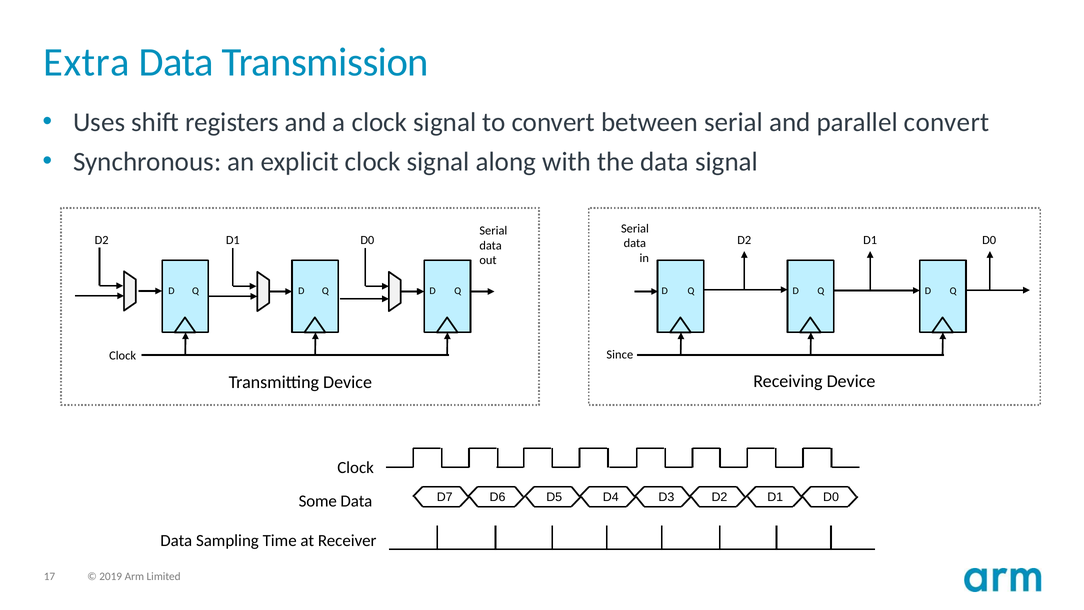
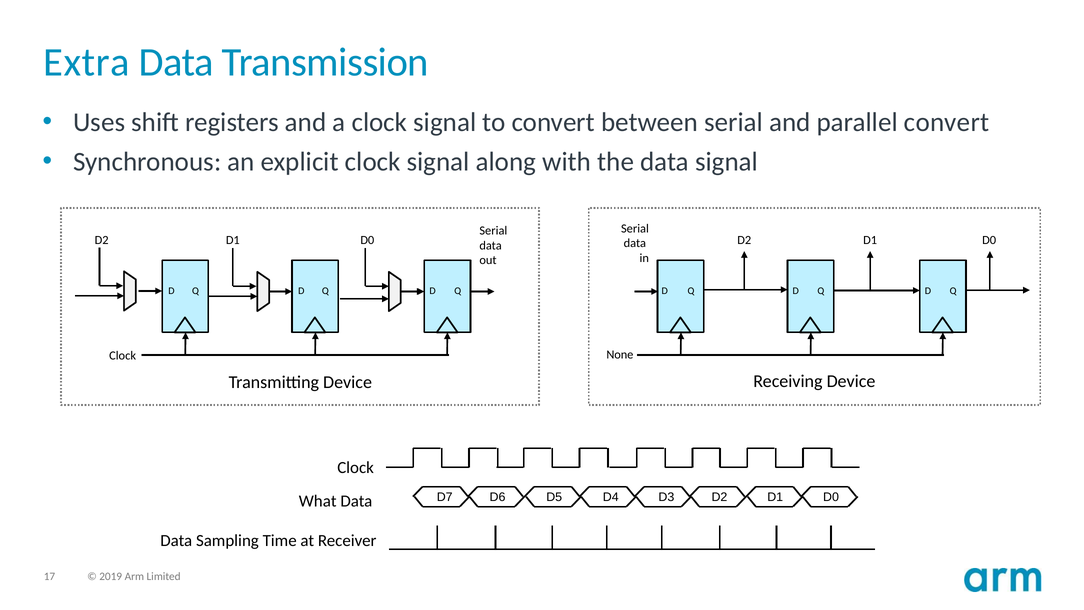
Since: Since -> None (620, 355)
Some: Some -> What (318, 501)
